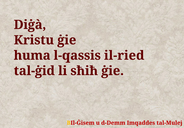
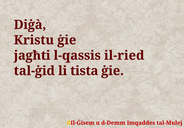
huma: huma -> jagħti (32, 55)
sħiħ: sħiħ -> tista (84, 71)
